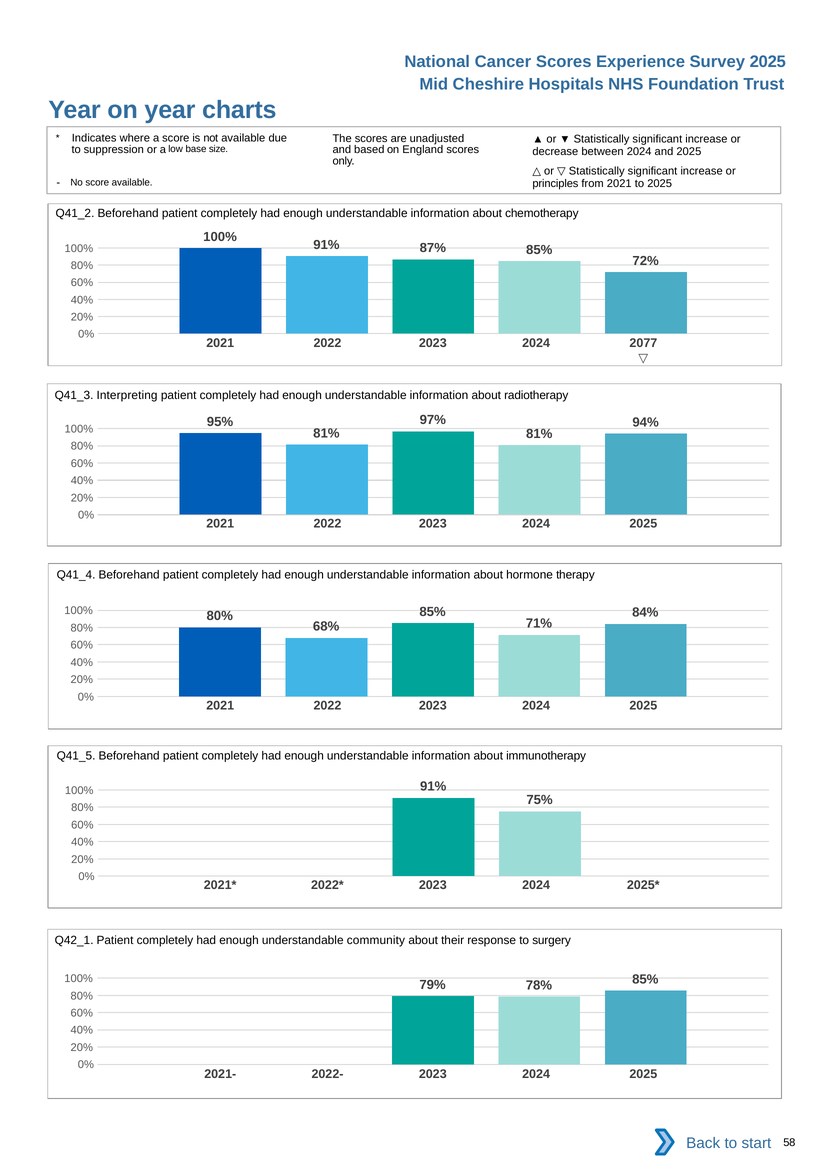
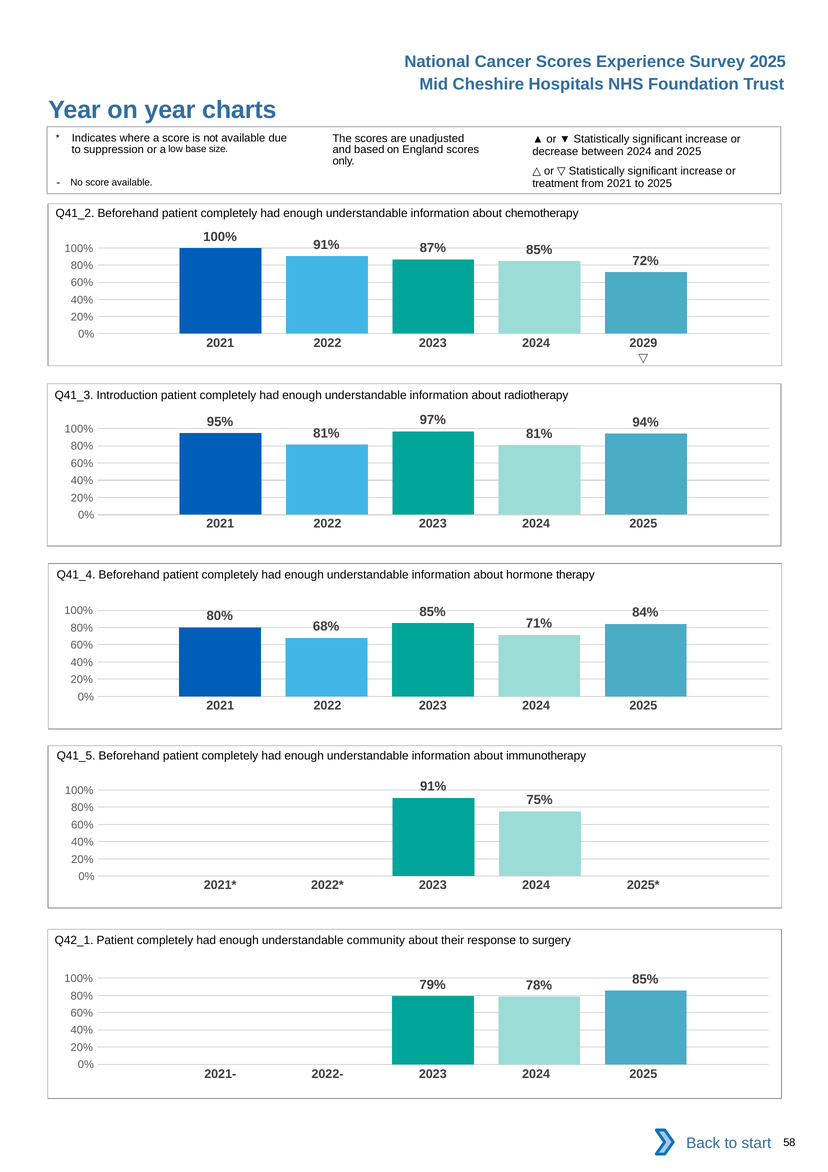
principles: principles -> treatment (555, 184)
2077: 2077 -> 2029 (643, 343)
Interpreting: Interpreting -> Introduction (127, 395)
